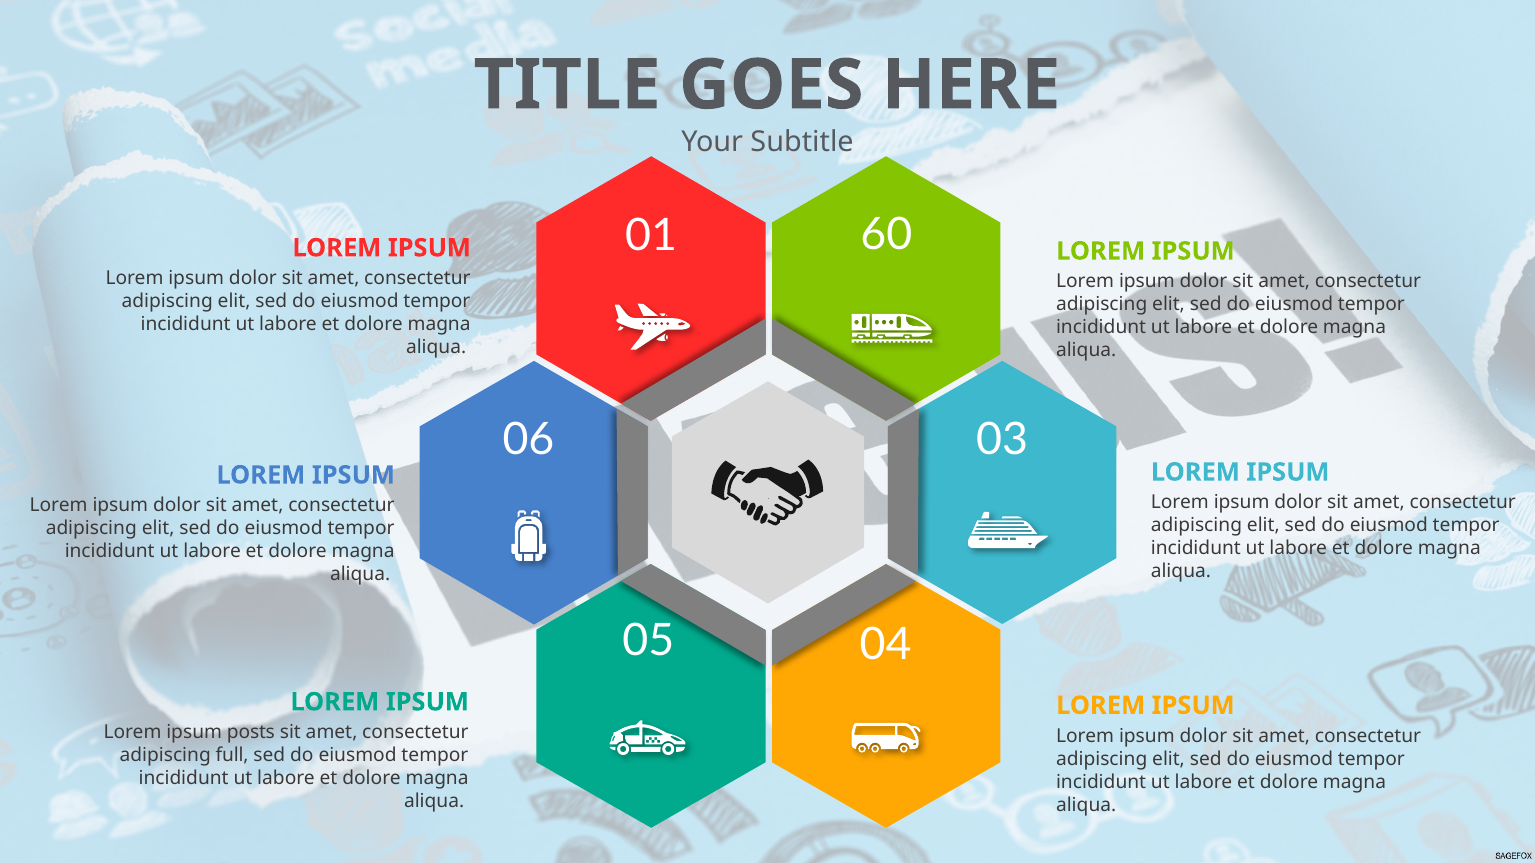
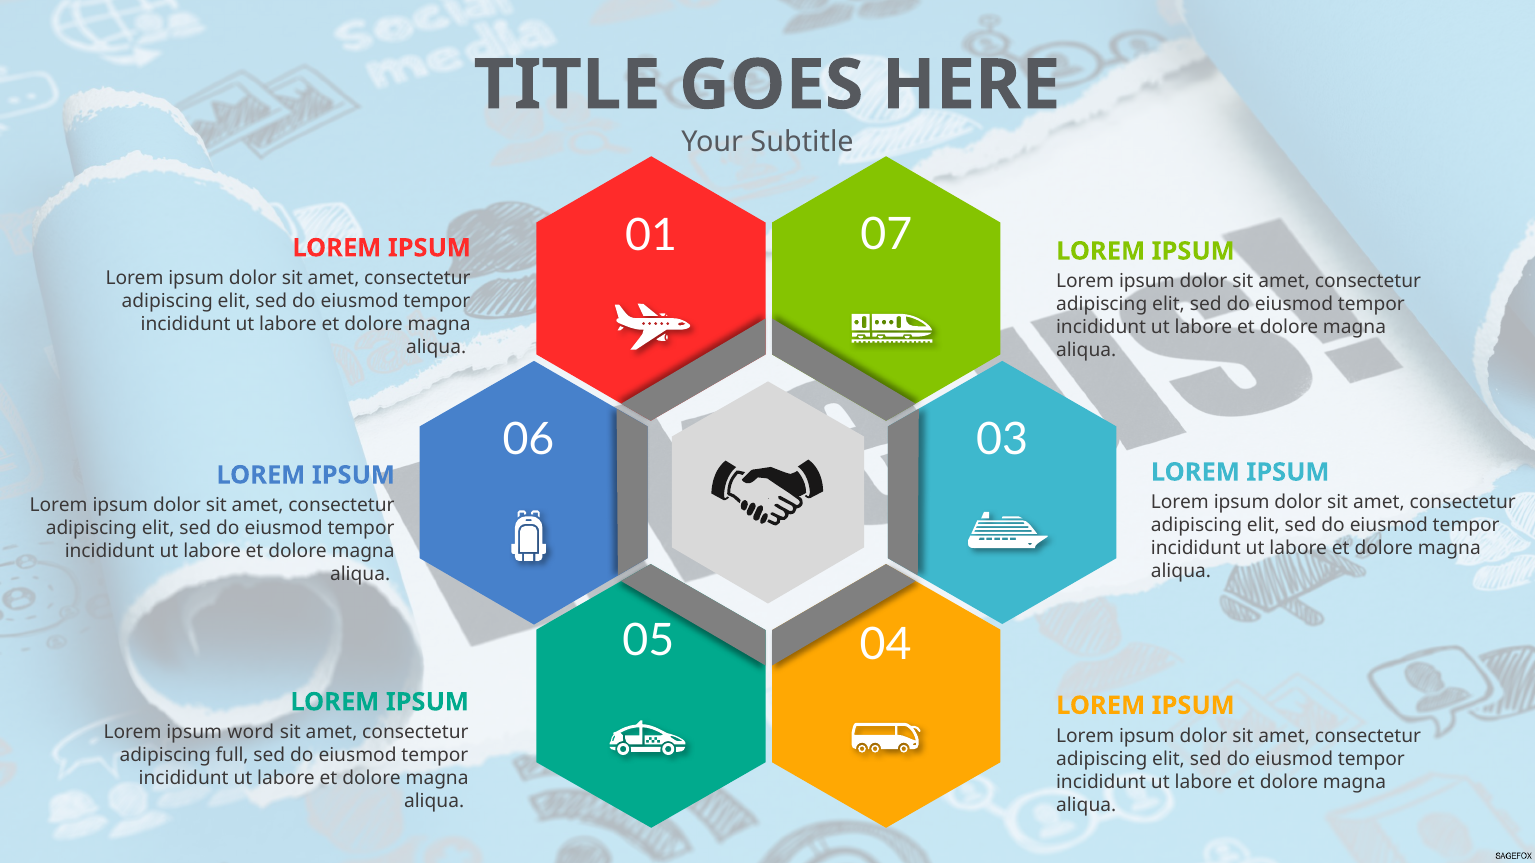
60: 60 -> 07 (886, 235)
posts: posts -> word (251, 733)
